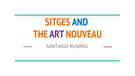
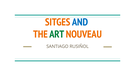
ART colour: purple -> green (57, 34)
